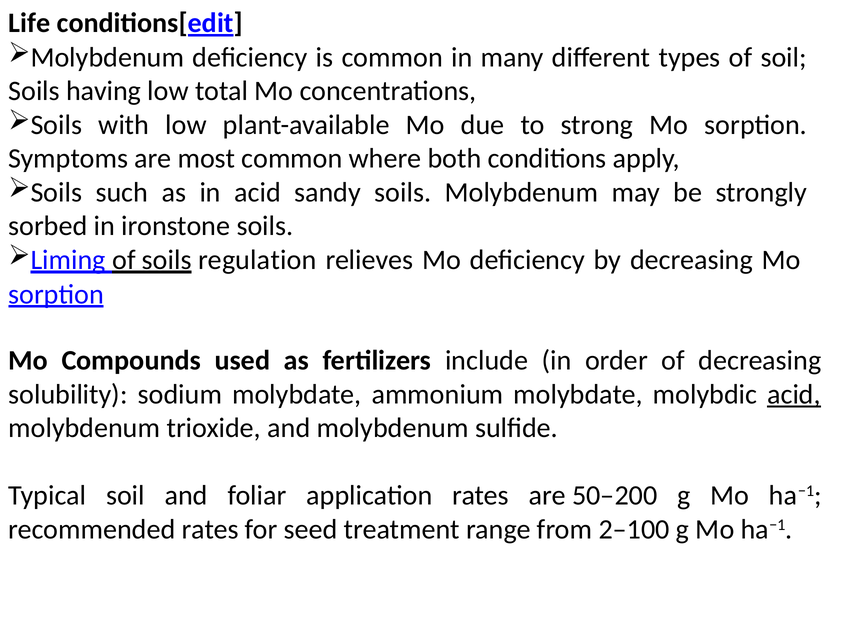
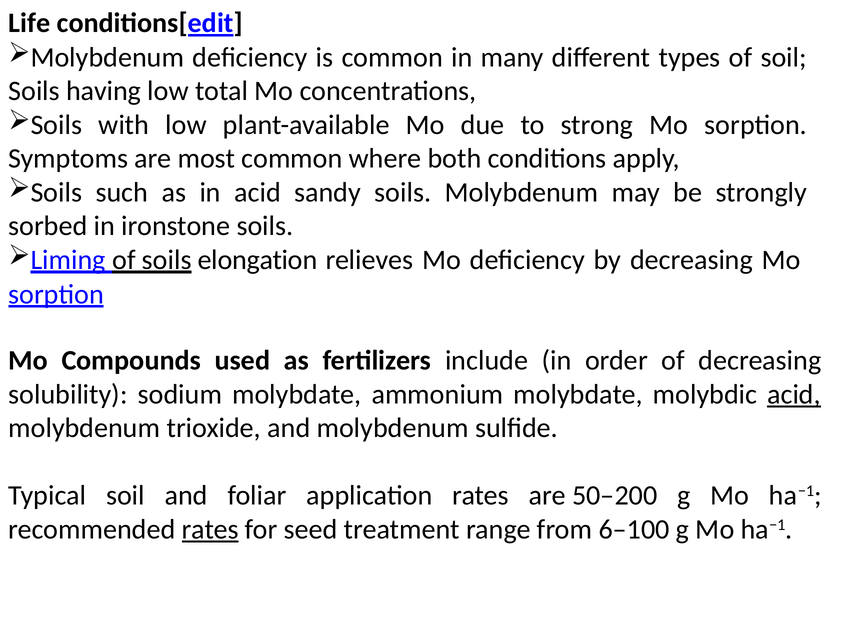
regulation: regulation -> elongation (257, 260)
rates underline: none -> present (210, 529)
2–100: 2–100 -> 6–100 (634, 529)
